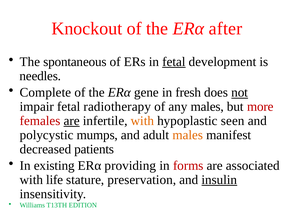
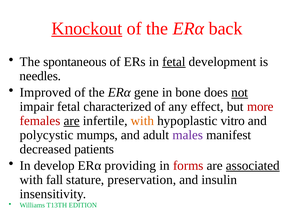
Knockout underline: none -> present (87, 28)
after: after -> back (226, 28)
Complete: Complete -> Improved (45, 92)
fresh: fresh -> bone (188, 92)
radiotherapy: radiotherapy -> characterized (117, 106)
any males: males -> effect (207, 106)
seen: seen -> vitro (233, 121)
males colour: orange -> purple (188, 135)
existing: existing -> develop (54, 165)
associated underline: none -> present (253, 165)
life: life -> fall (55, 179)
insulin underline: present -> none (219, 179)
